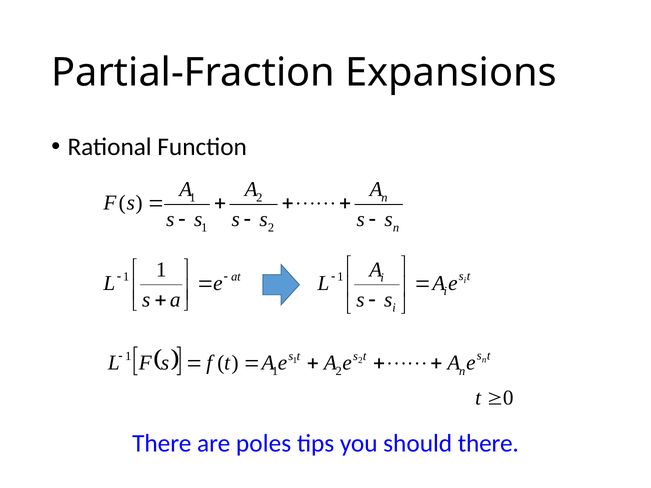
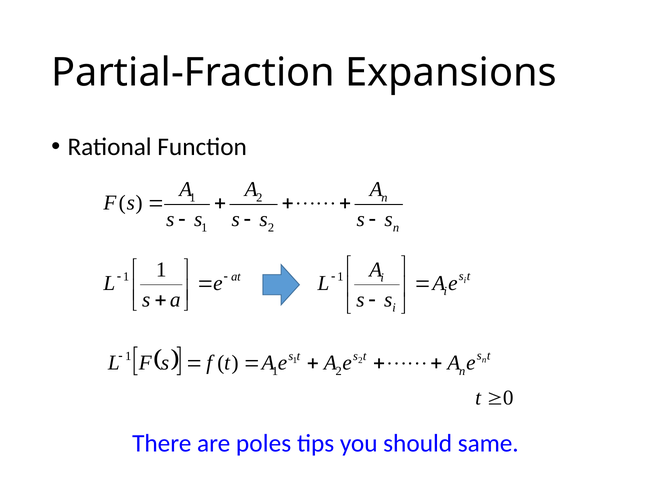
should there: there -> same (488, 444)
